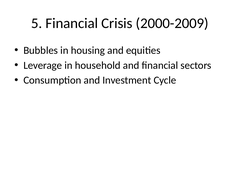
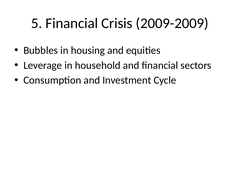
2000-2009: 2000-2009 -> 2009-2009 (172, 23)
